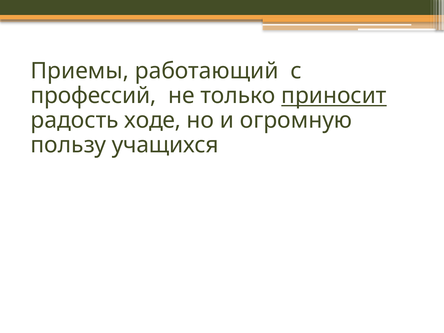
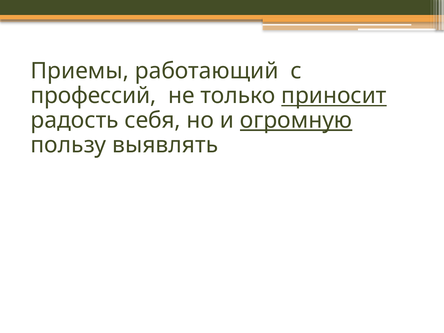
ходе: ходе -> себя (153, 120)
огромную underline: none -> present (296, 120)
учащихся: учащихся -> выявлять (165, 145)
